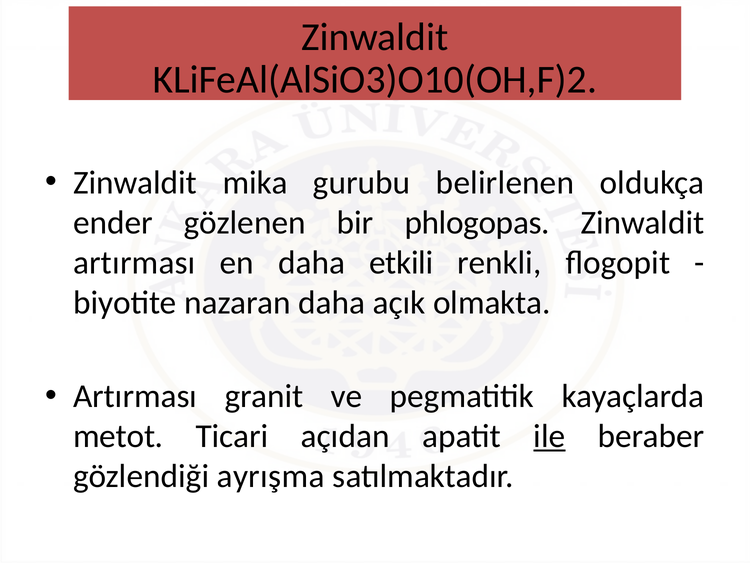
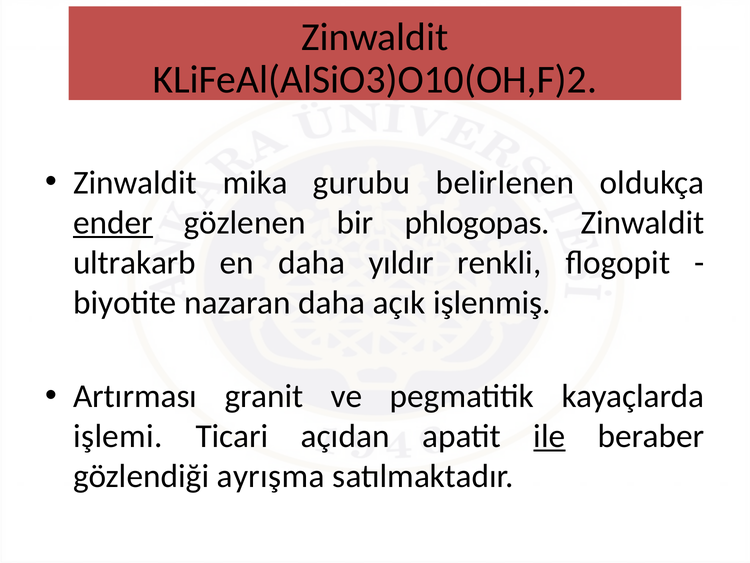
ender underline: none -> present (113, 222)
artırması: artırması -> ultrakarb (134, 262)
etkili: etkili -> yıldır (401, 262)
olmakta: olmakta -> işlenmiş (492, 302)
metot: metot -> işlemi (118, 436)
